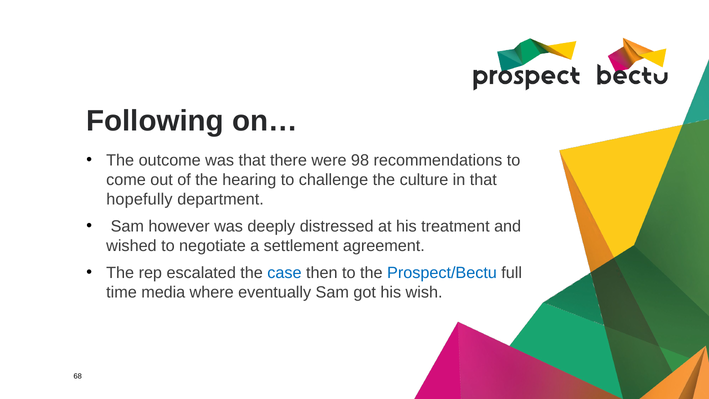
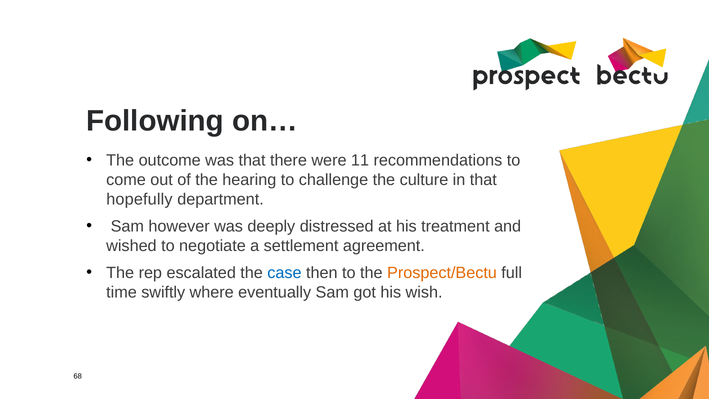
98: 98 -> 11 (360, 160)
Prospect/Bectu colour: blue -> orange (442, 273)
media: media -> swiftly (163, 292)
